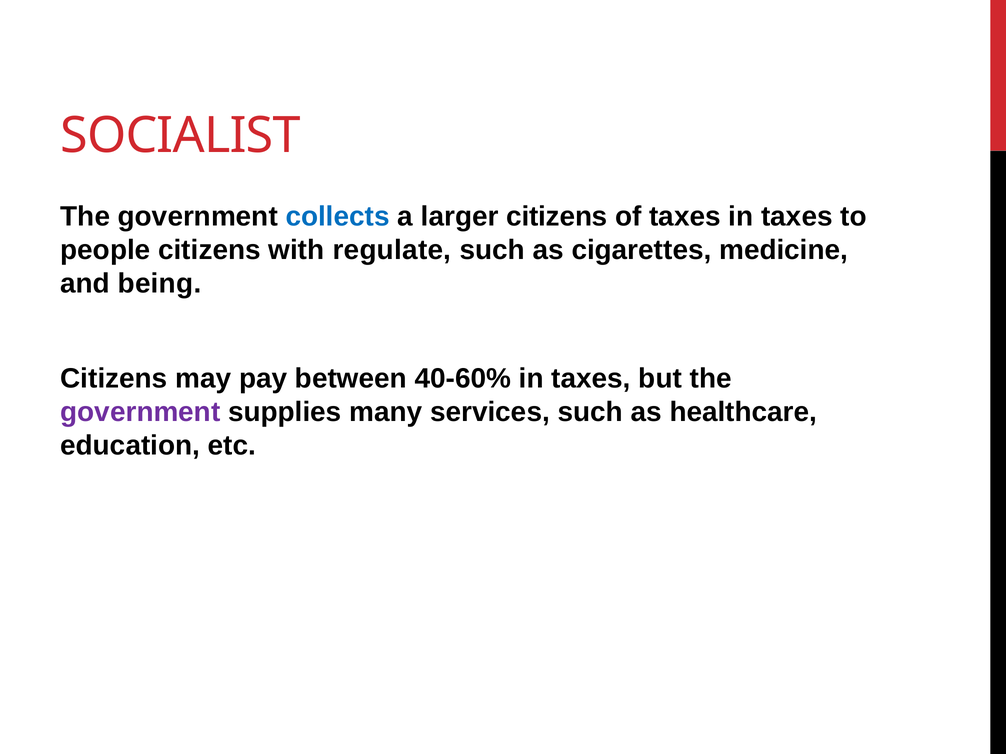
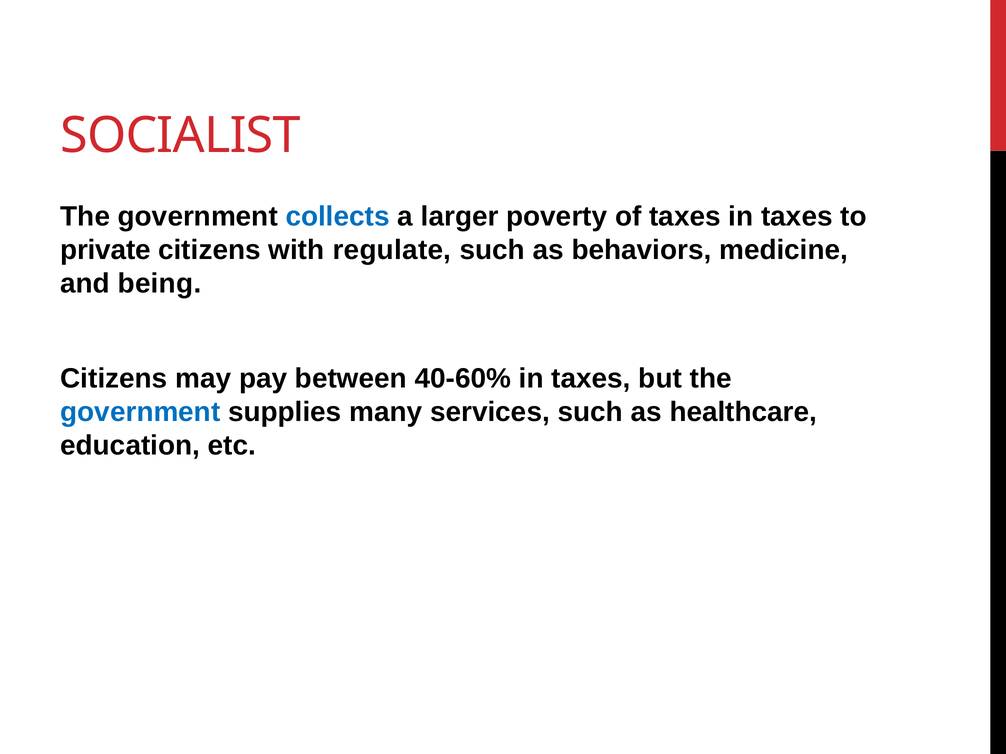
larger citizens: citizens -> poverty (557, 217)
people: people -> private (106, 250)
cigarettes: cigarettes -> behaviors (641, 250)
government colour: purple -> blue (140, 412)
